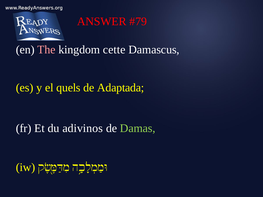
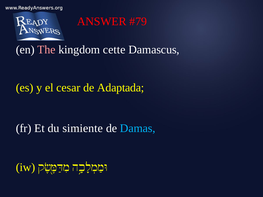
quels: quels -> cesar (68, 88)
adivinos: adivinos -> simiente (83, 128)
Damas colour: light green -> light blue (138, 128)
